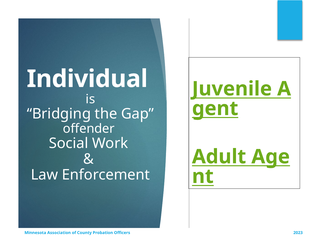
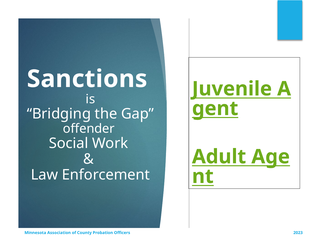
Individual: Individual -> Sanctions (87, 79)
